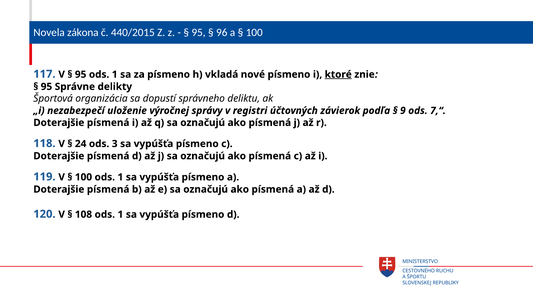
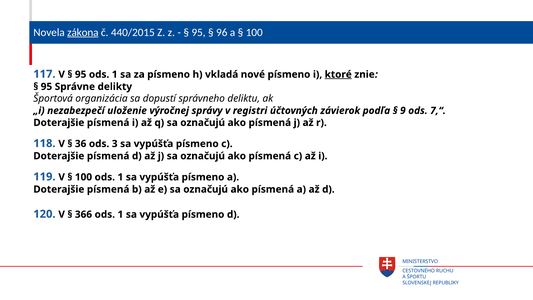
zákona underline: none -> present (83, 32)
24: 24 -> 36 (81, 144)
108: 108 -> 366 (83, 214)
